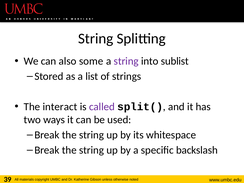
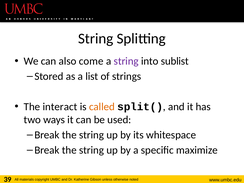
some: some -> come (91, 61)
called colour: purple -> orange (102, 107)
backslash: backslash -> maximize (197, 150)
